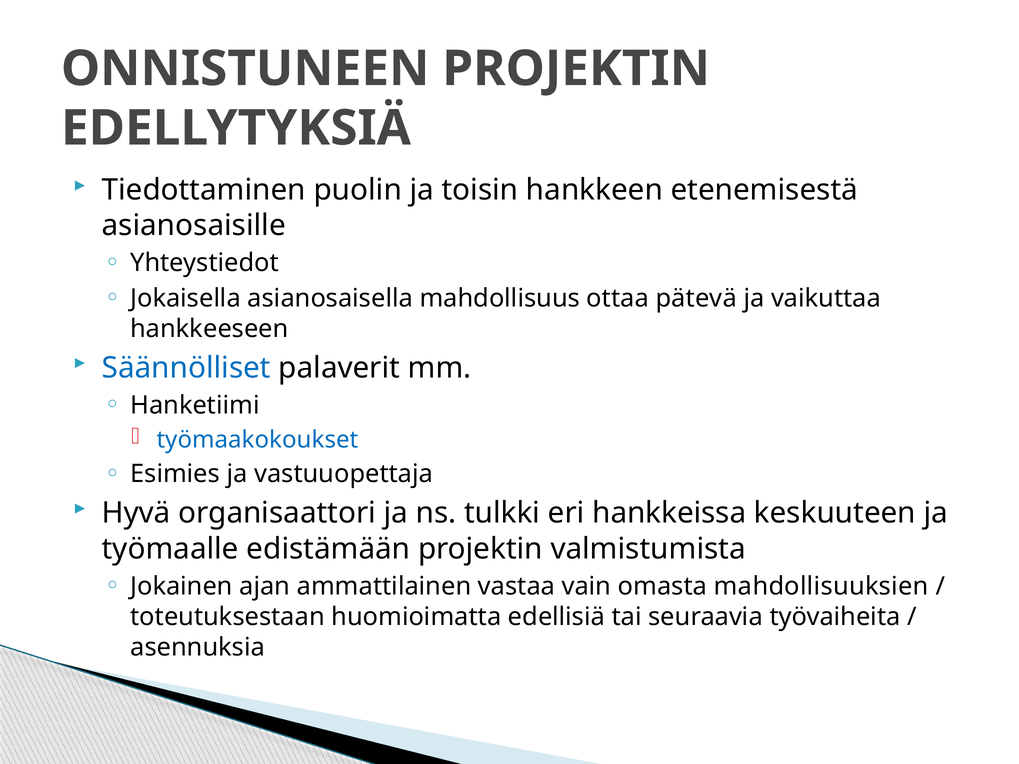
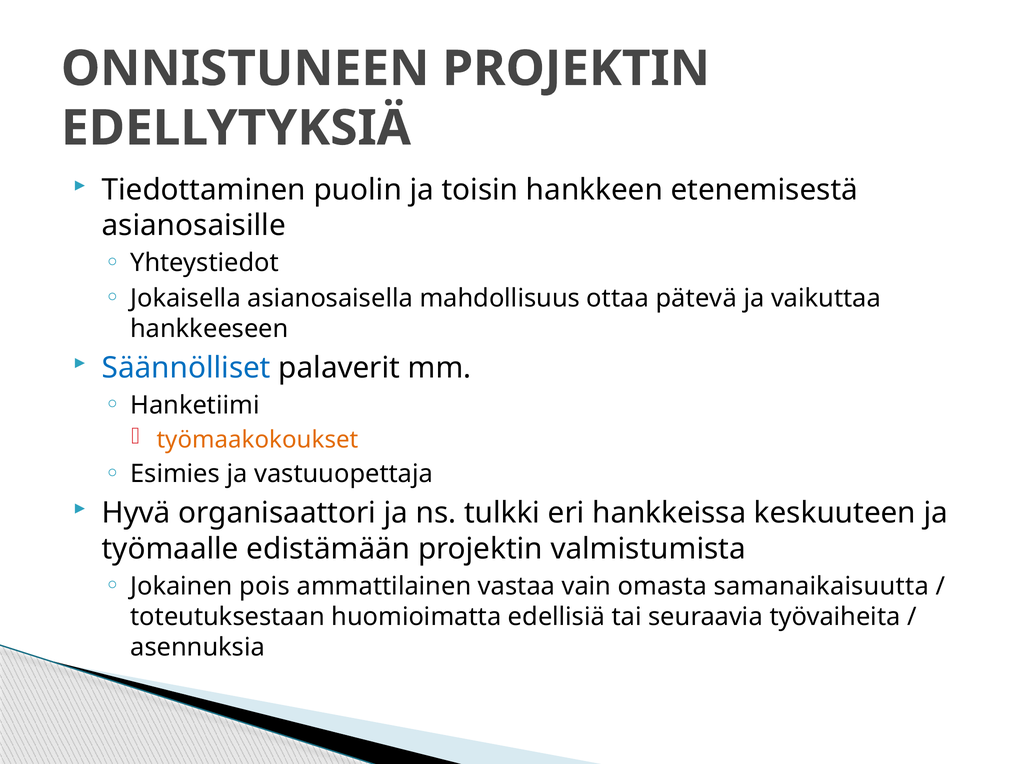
työmaakokoukset colour: blue -> orange (258, 440)
ajan: ajan -> pois (265, 586)
mahdollisuuksien: mahdollisuuksien -> samanaikaisuutta (821, 586)
